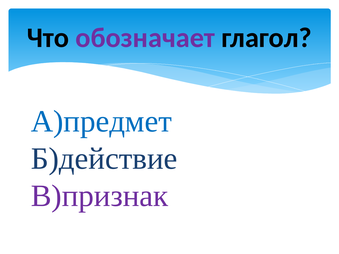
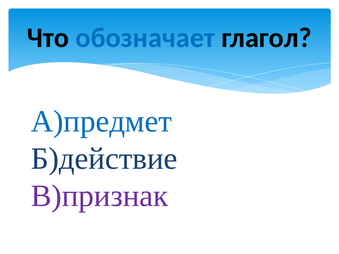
обозначает colour: purple -> blue (145, 38)
